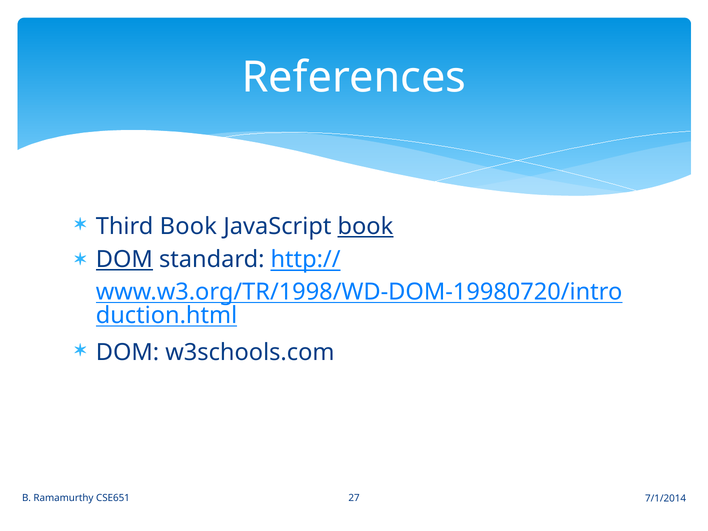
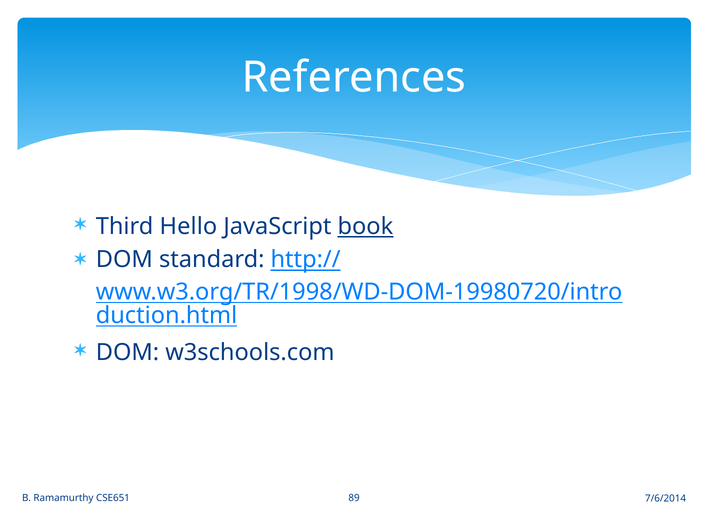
Third Book: Book -> Hello (188, 227)
DOM underline: present -> none (124, 260)
27: 27 -> 89 (354, 498)
7/1/2014: 7/1/2014 -> 7/6/2014 (666, 499)
